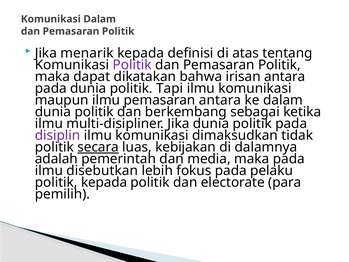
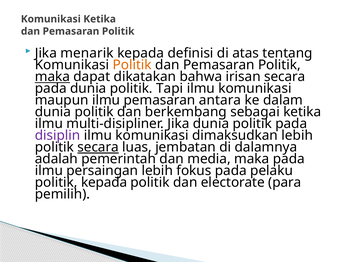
Komunikasi Dalam: Dalam -> Ketika (100, 19)
Politik colour: purple -> orange (132, 65)
maka underline: none -> present (52, 77)
irisan antara: antara -> secara (285, 77)
dimaksudkan tidak: tidak -> lebih (297, 135)
kebijakan: kebijakan -> jembatan (186, 147)
disebutkan: disebutkan -> persaingan (102, 171)
